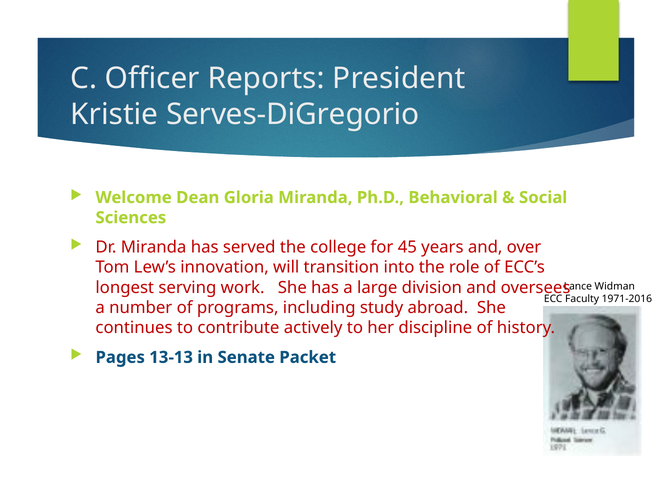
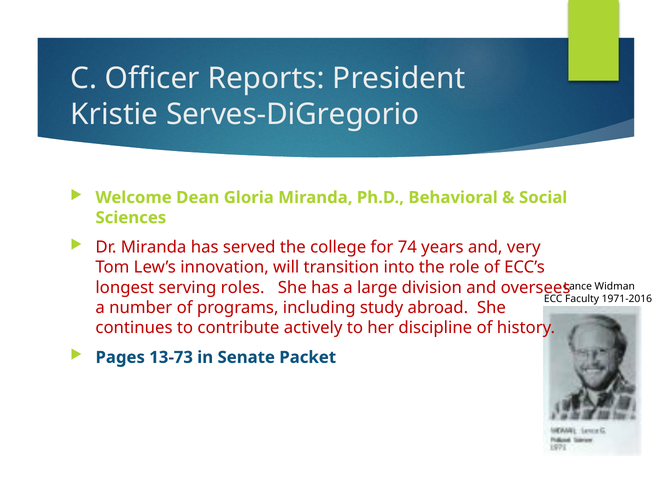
45: 45 -> 74 (407, 247)
over: over -> very (524, 247)
work: work -> roles (243, 287)
13-13: 13-13 -> 13-73 (171, 357)
